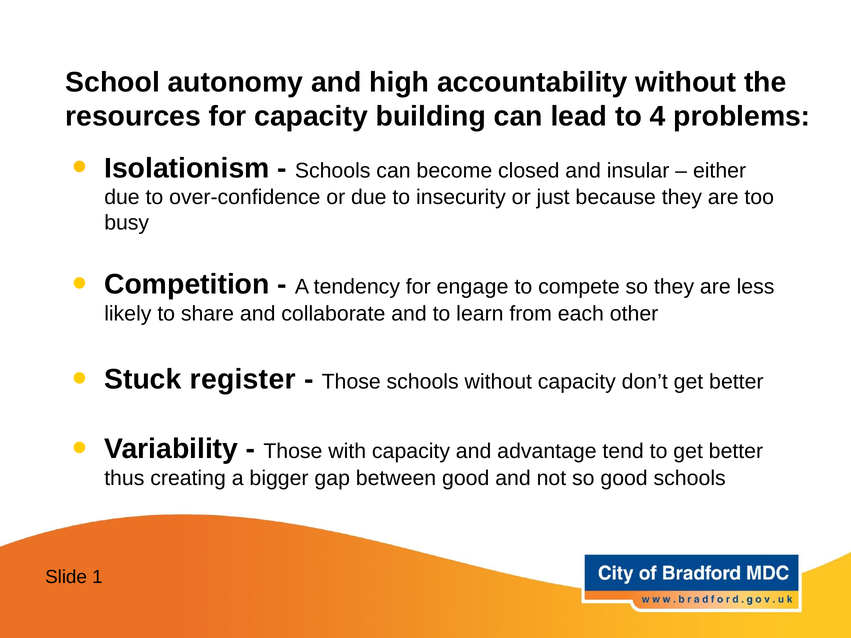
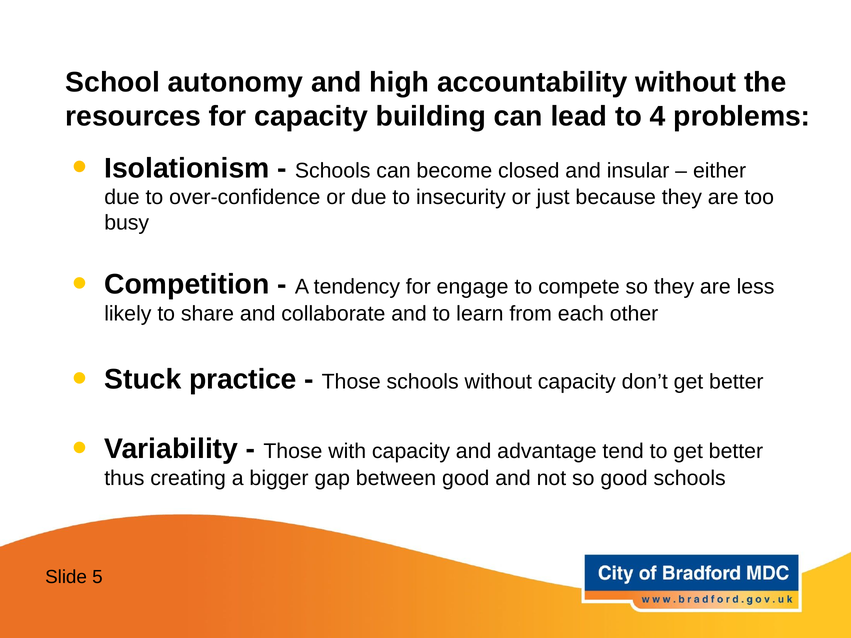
register: register -> practice (243, 380)
1: 1 -> 5 (97, 577)
